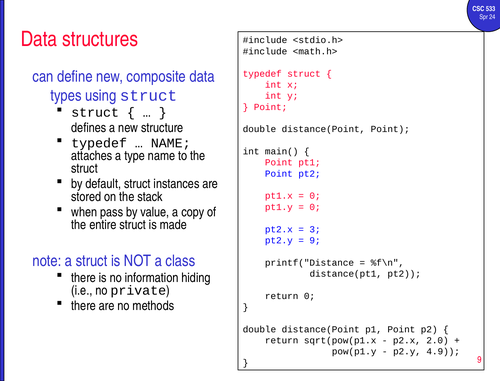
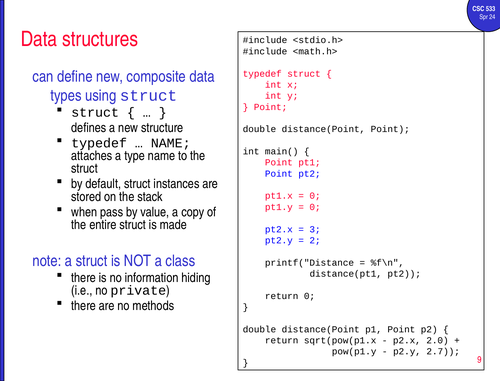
9: 9 -> 2 (315, 240)
4.9: 4.9 -> 2.7 (443, 352)
